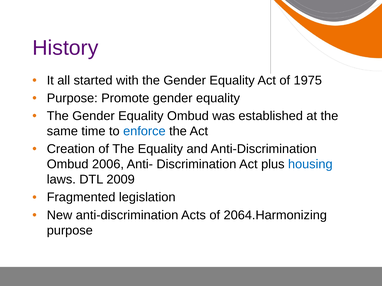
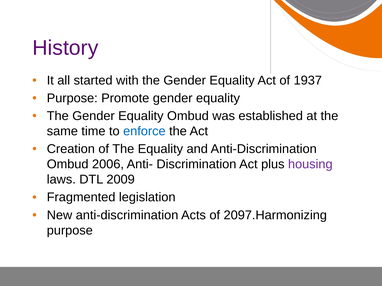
1975: 1975 -> 1937 (308, 80)
housing colour: blue -> purple (310, 165)
2064.Harmonizing: 2064.Harmonizing -> 2097.Harmonizing (275, 215)
